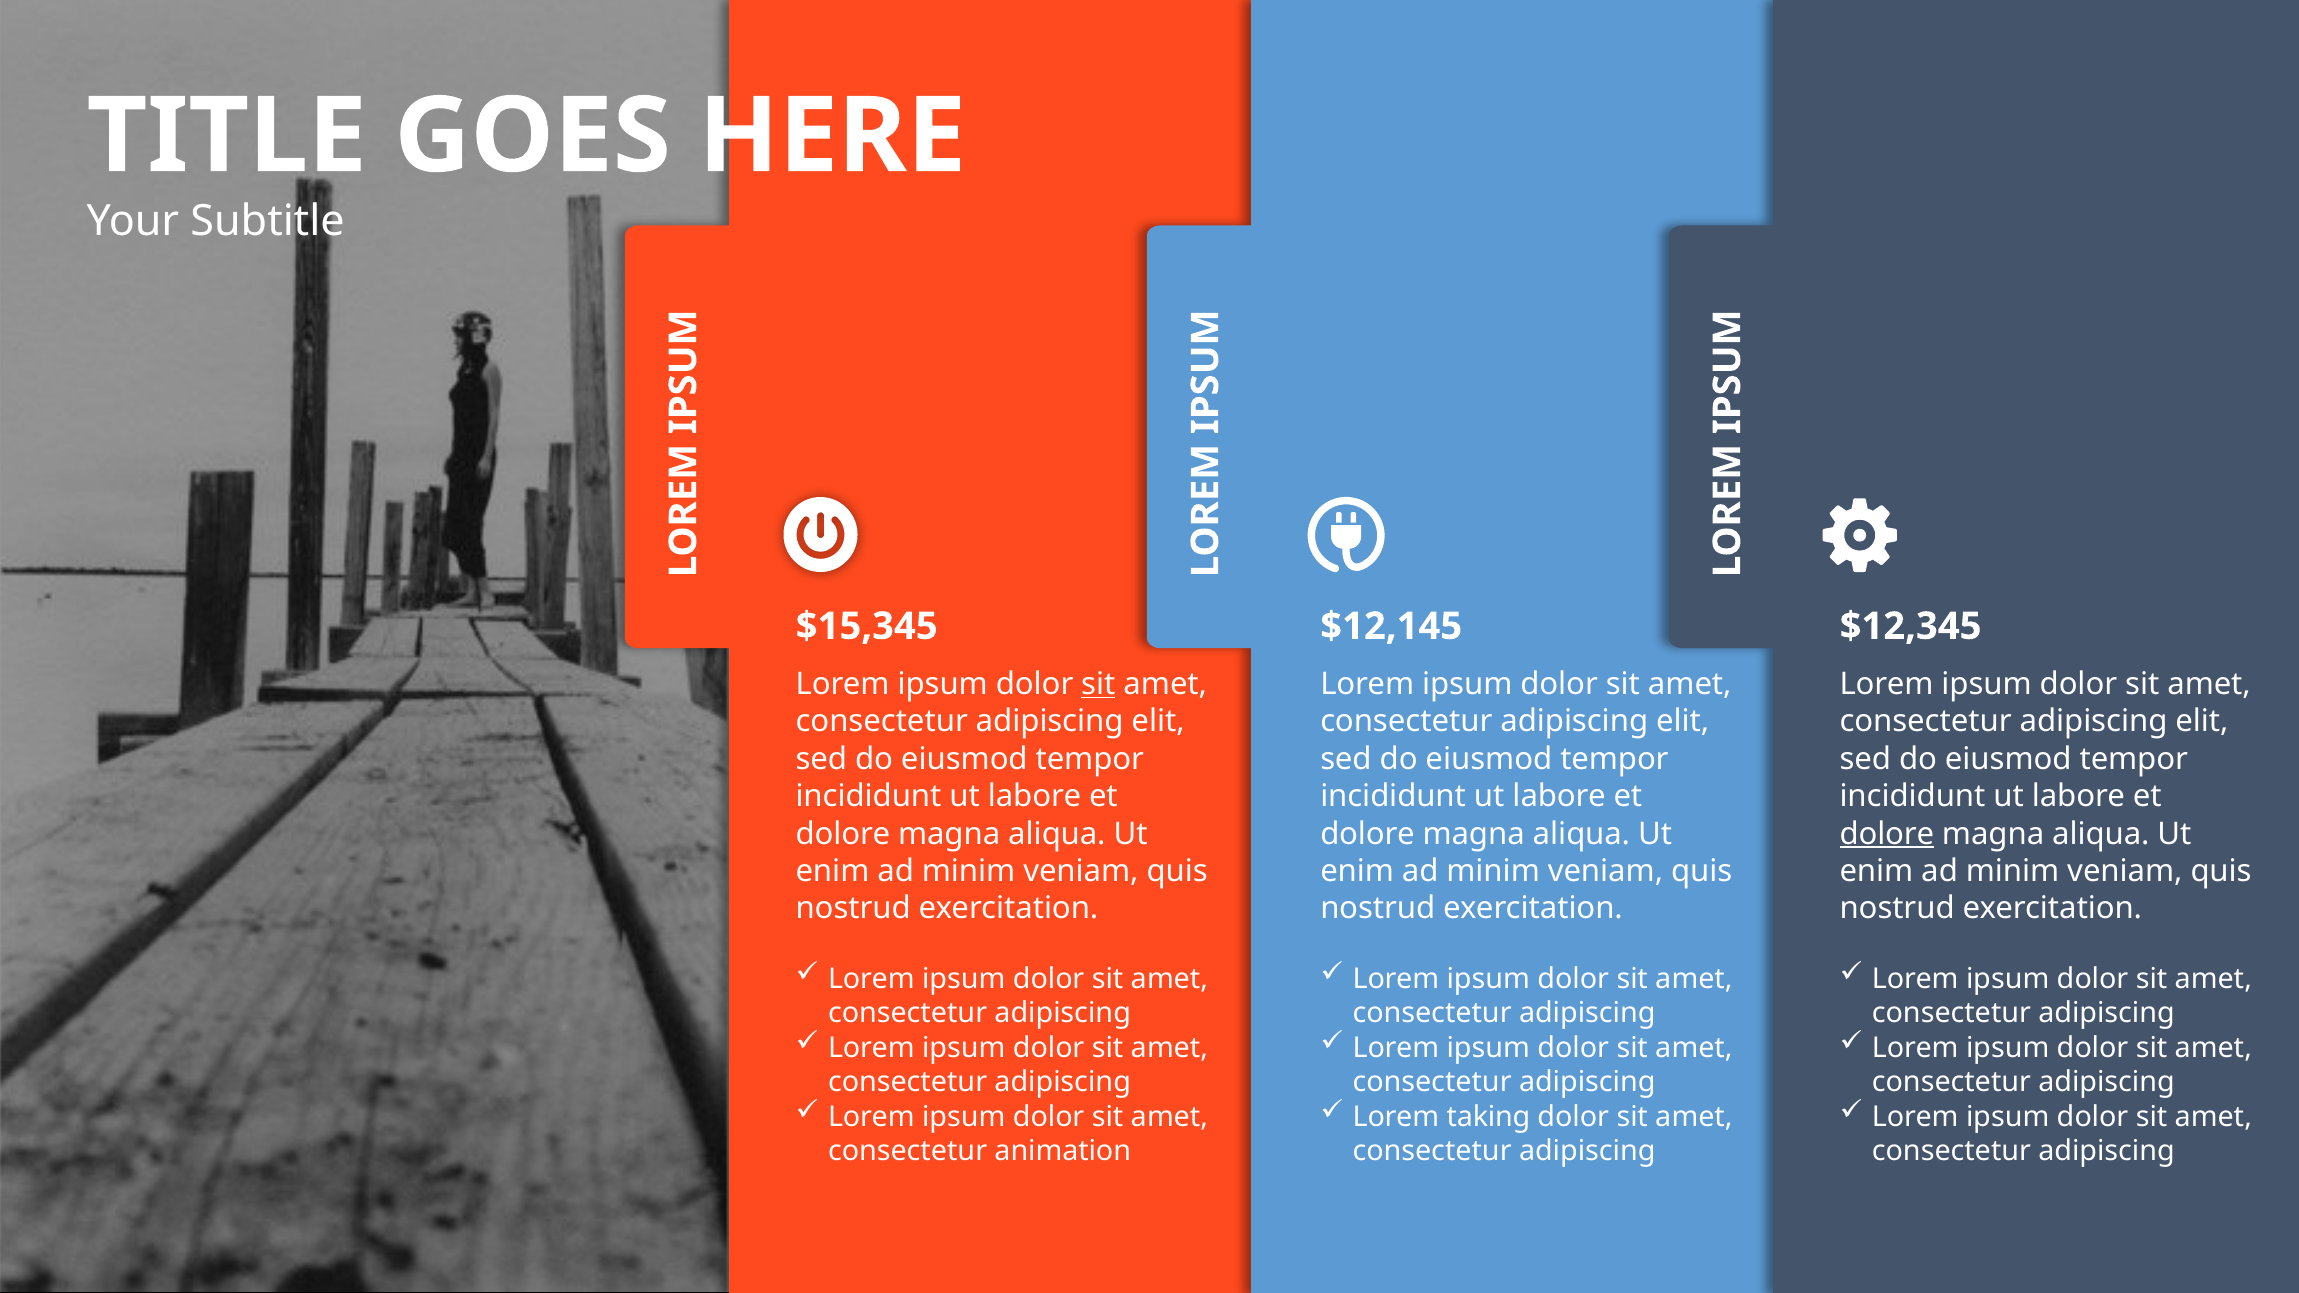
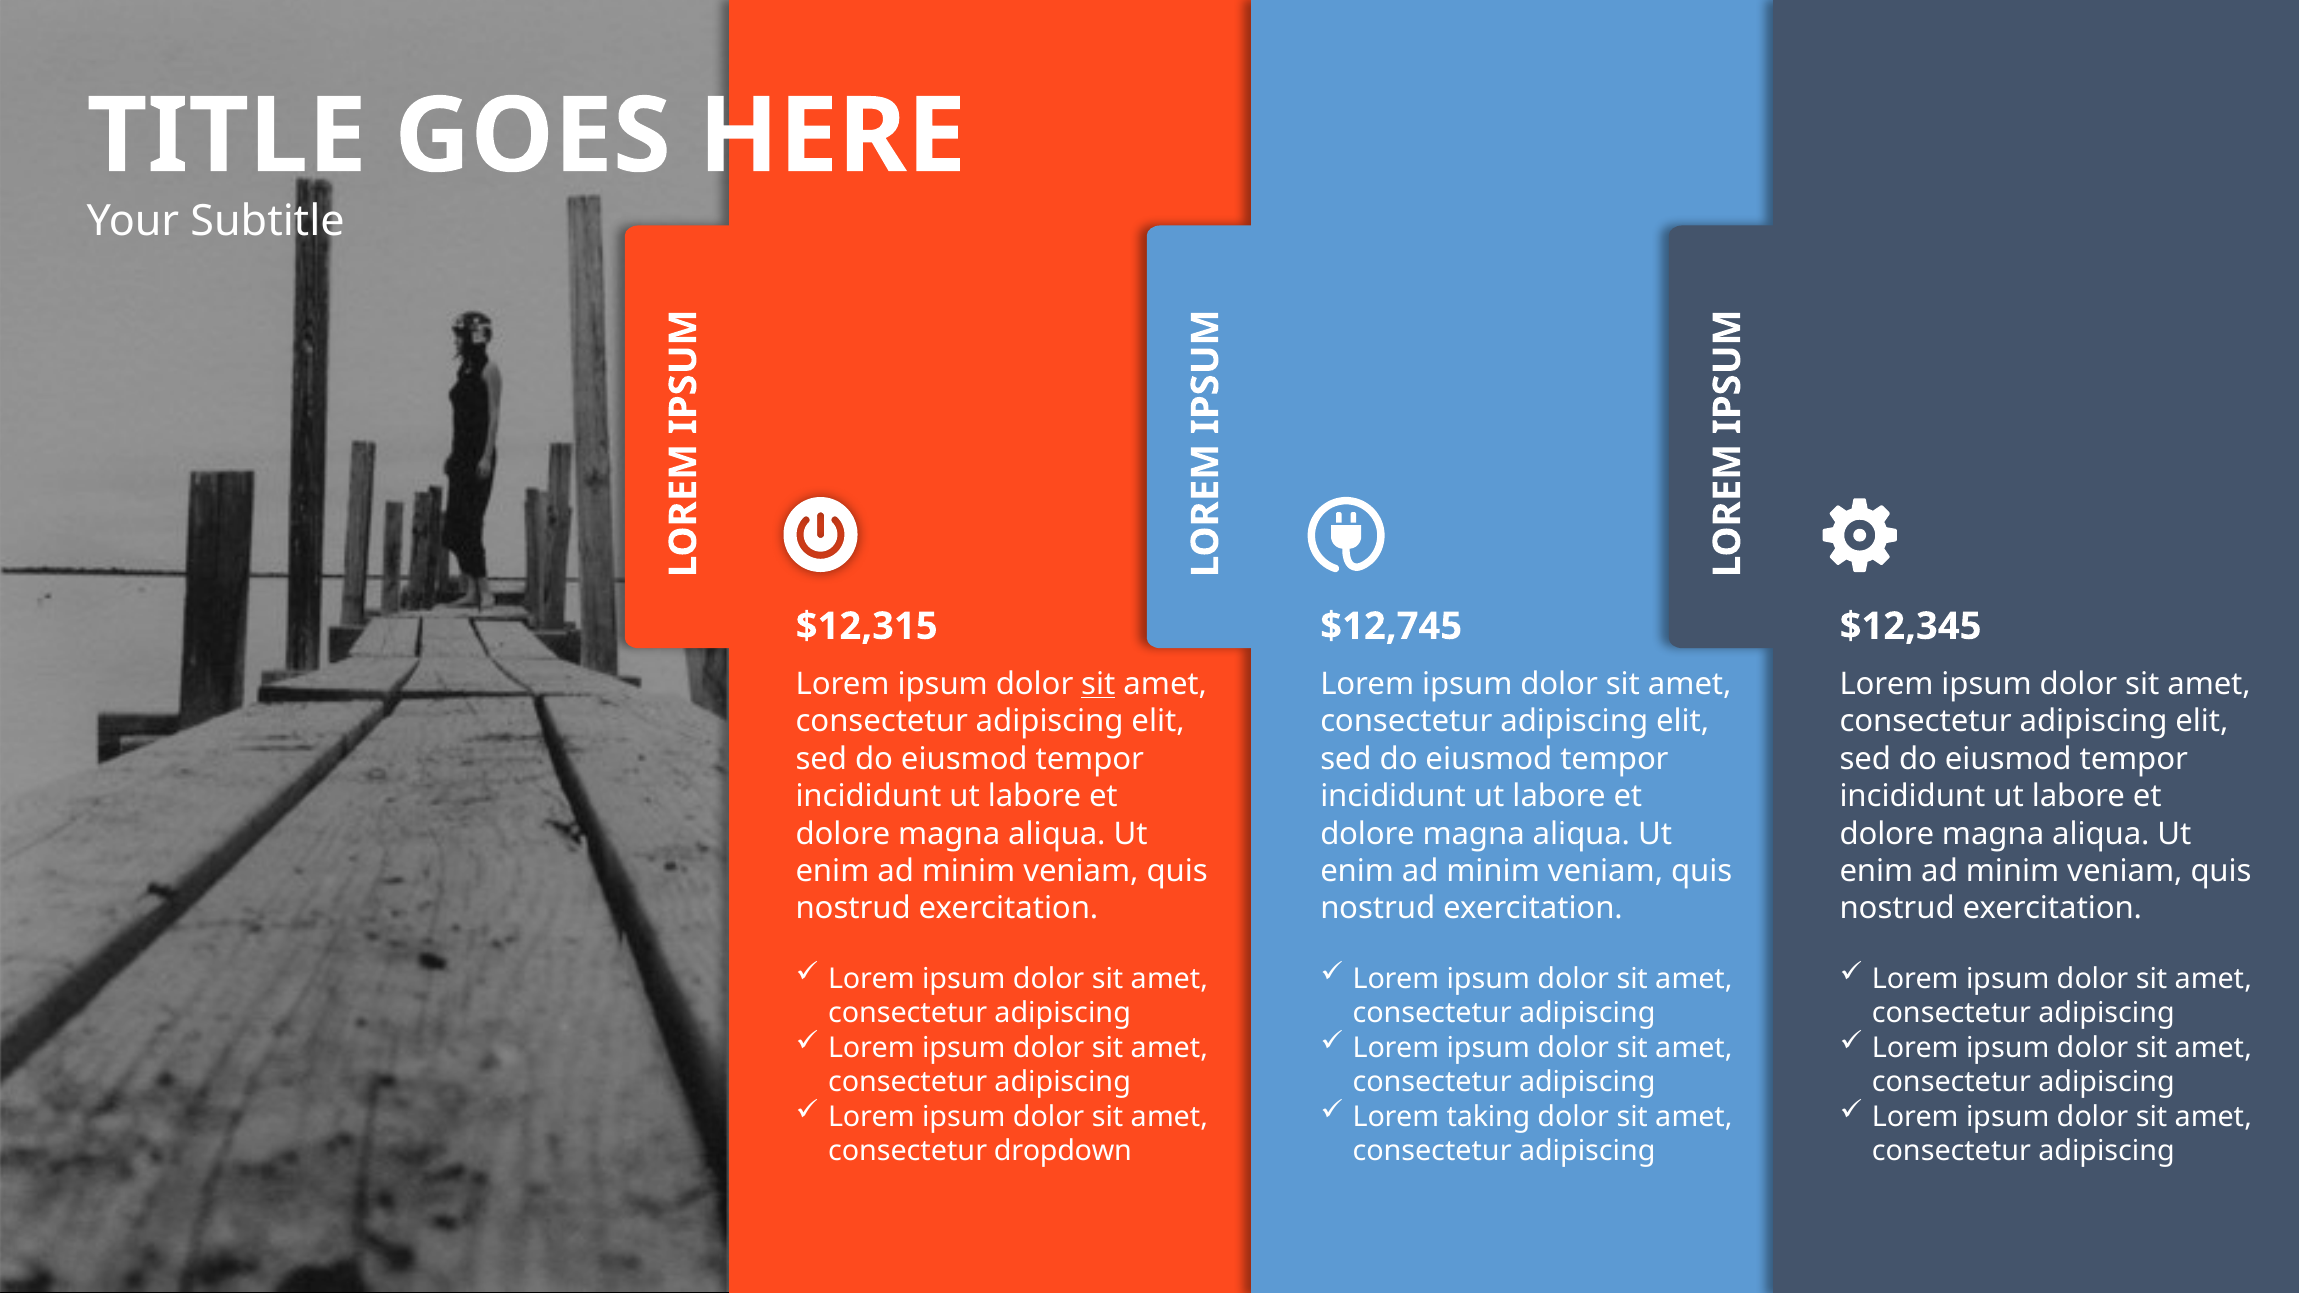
$15,345: $15,345 -> $12,315 (867, 626)
$12,145: $12,145 -> $12,745 (1391, 626)
dolore underline: present -> none (1887, 834)
animation: animation -> dropdown (1063, 1151)
